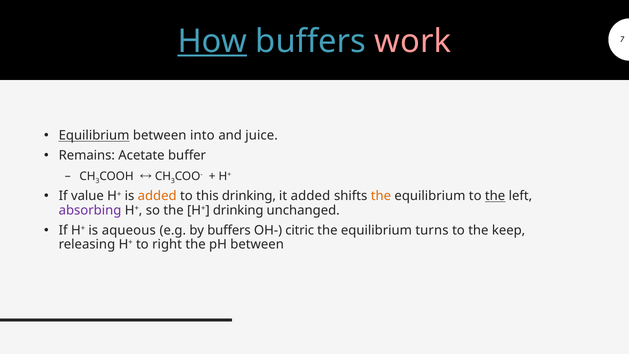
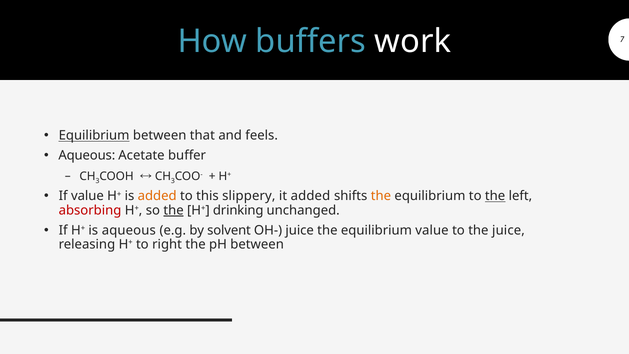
How underline: present -> none (212, 41)
work colour: pink -> white (413, 41)
into: into -> that (202, 135)
juice: juice -> feels (262, 135)
Remains: Remains -> Aqueous (87, 156)
this drinking: drinking -> slippery (249, 196)
absorbing colour: purple -> red (90, 210)
the underline: none -> present (174, 210)
by buffers: buffers -> solvent (229, 230)
OH- citric: citric -> juice (300, 230)
equilibrium turns: turns -> value (432, 230)
the keep: keep -> juice (508, 230)
